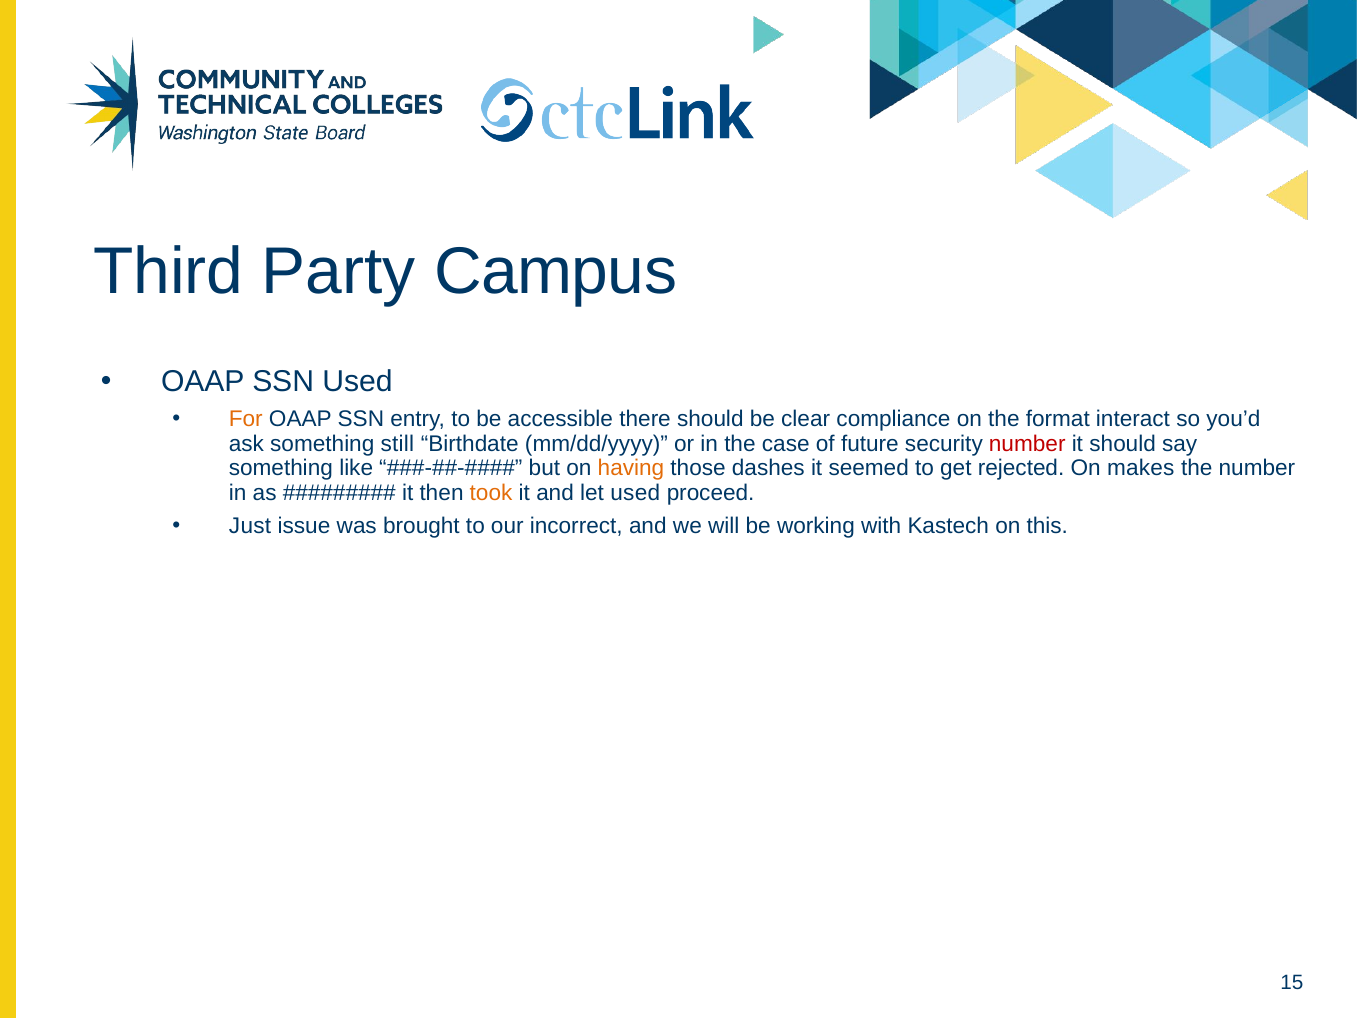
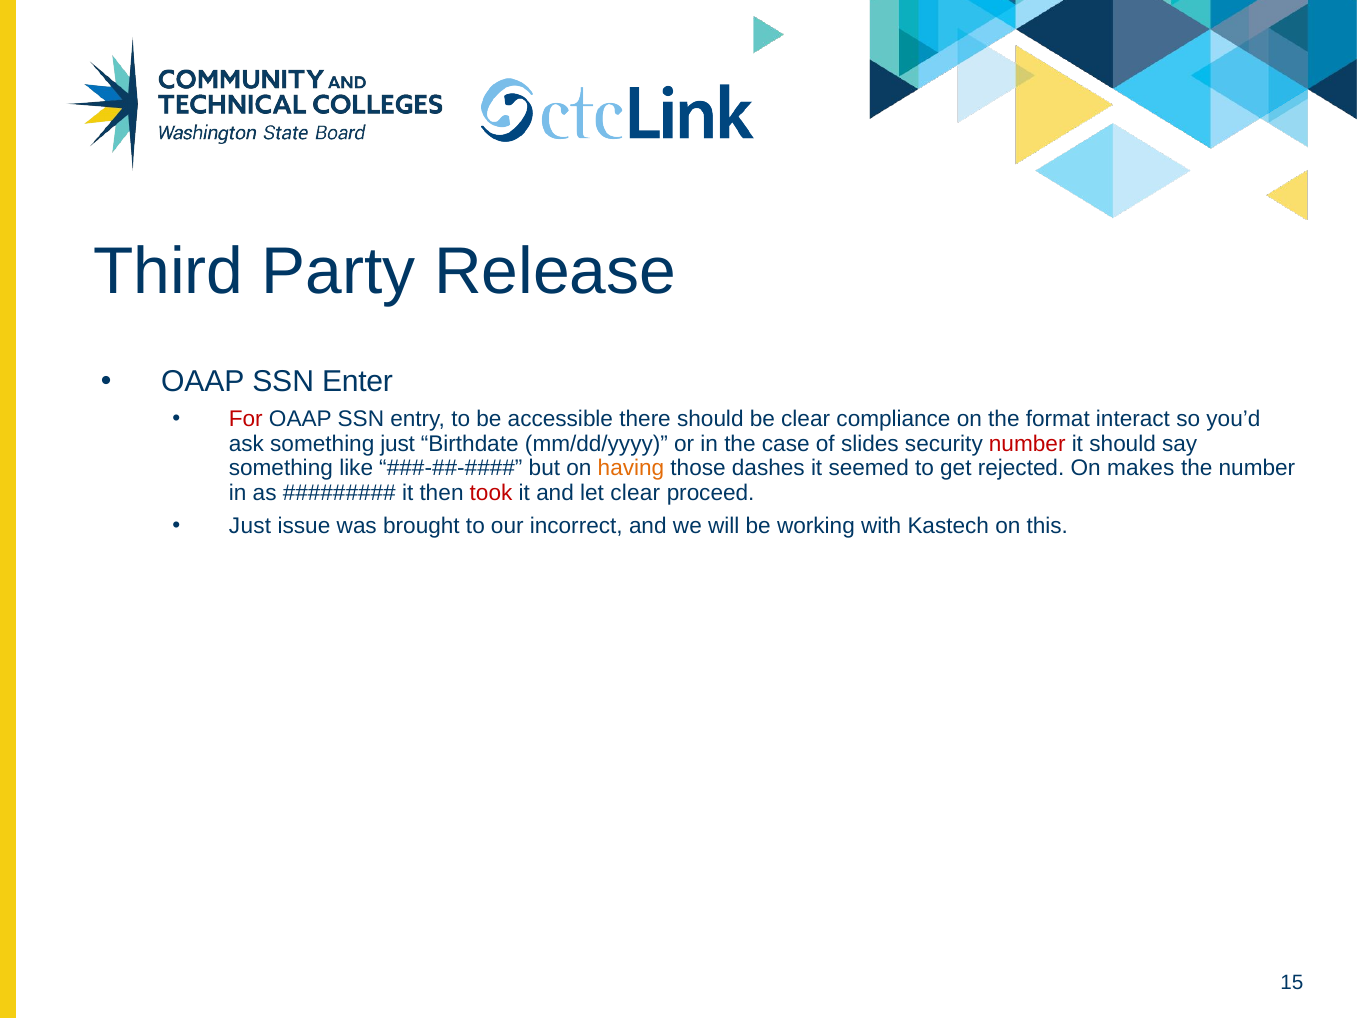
Campus: Campus -> Release (555, 272)
SSN Used: Used -> Enter (358, 381)
For colour: orange -> red (246, 419)
something still: still -> just (398, 444)
future: future -> slides (870, 444)
took colour: orange -> red (491, 492)
let used: used -> clear (635, 492)
